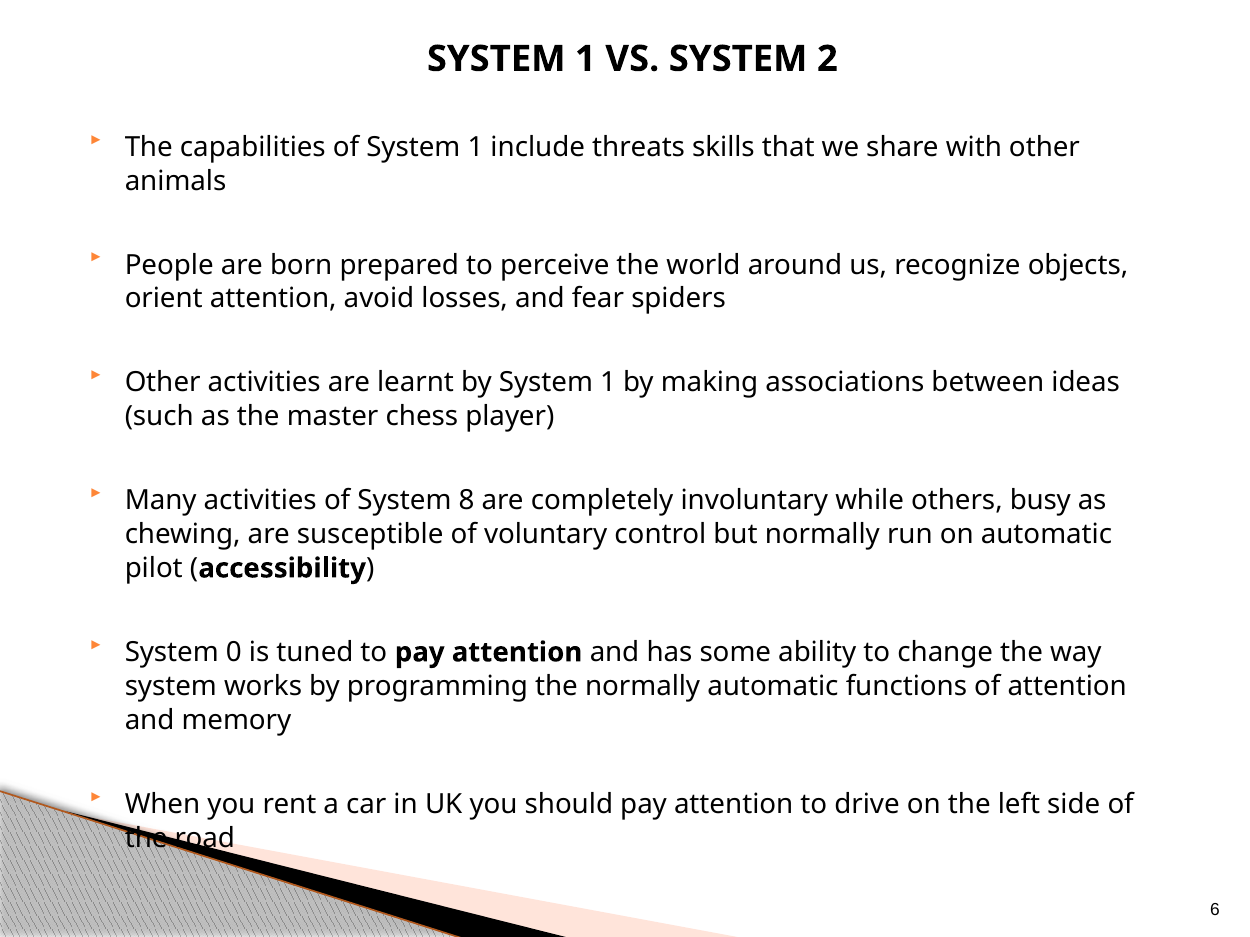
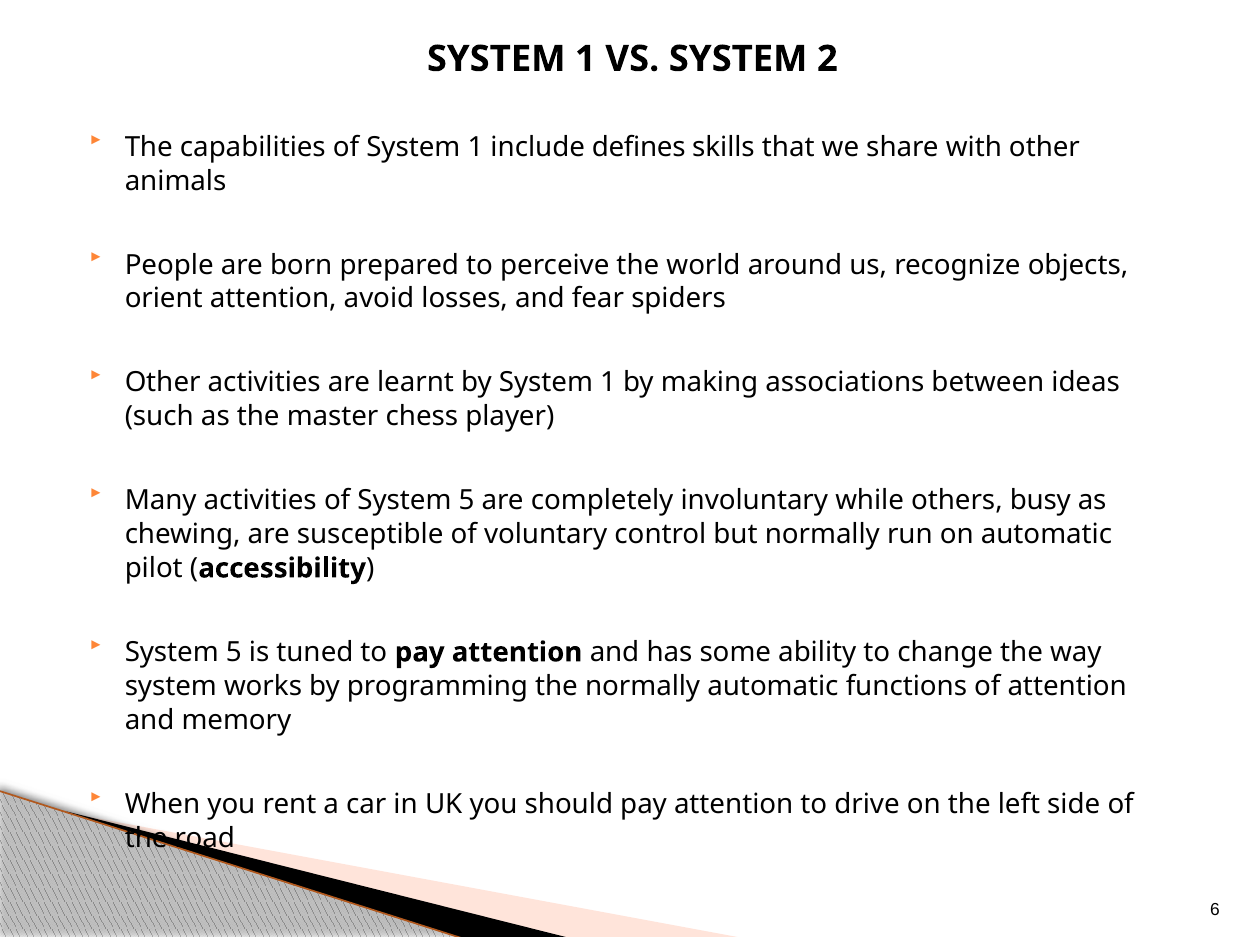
threats: threats -> defines (639, 147)
of System 8: 8 -> 5 (467, 501)
0: 0 -> 5 (234, 653)
